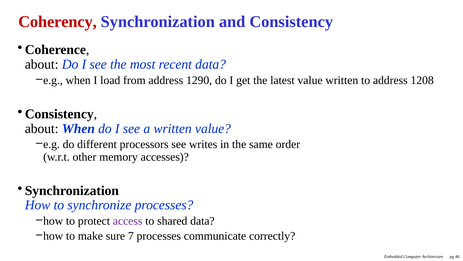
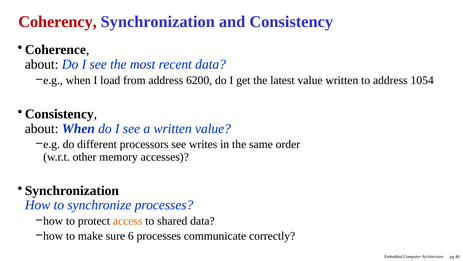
1290: 1290 -> 6200 (199, 80)
1208: 1208 -> 1054 (422, 80)
access colour: purple -> orange (128, 221)
7: 7 -> 6 (131, 235)
